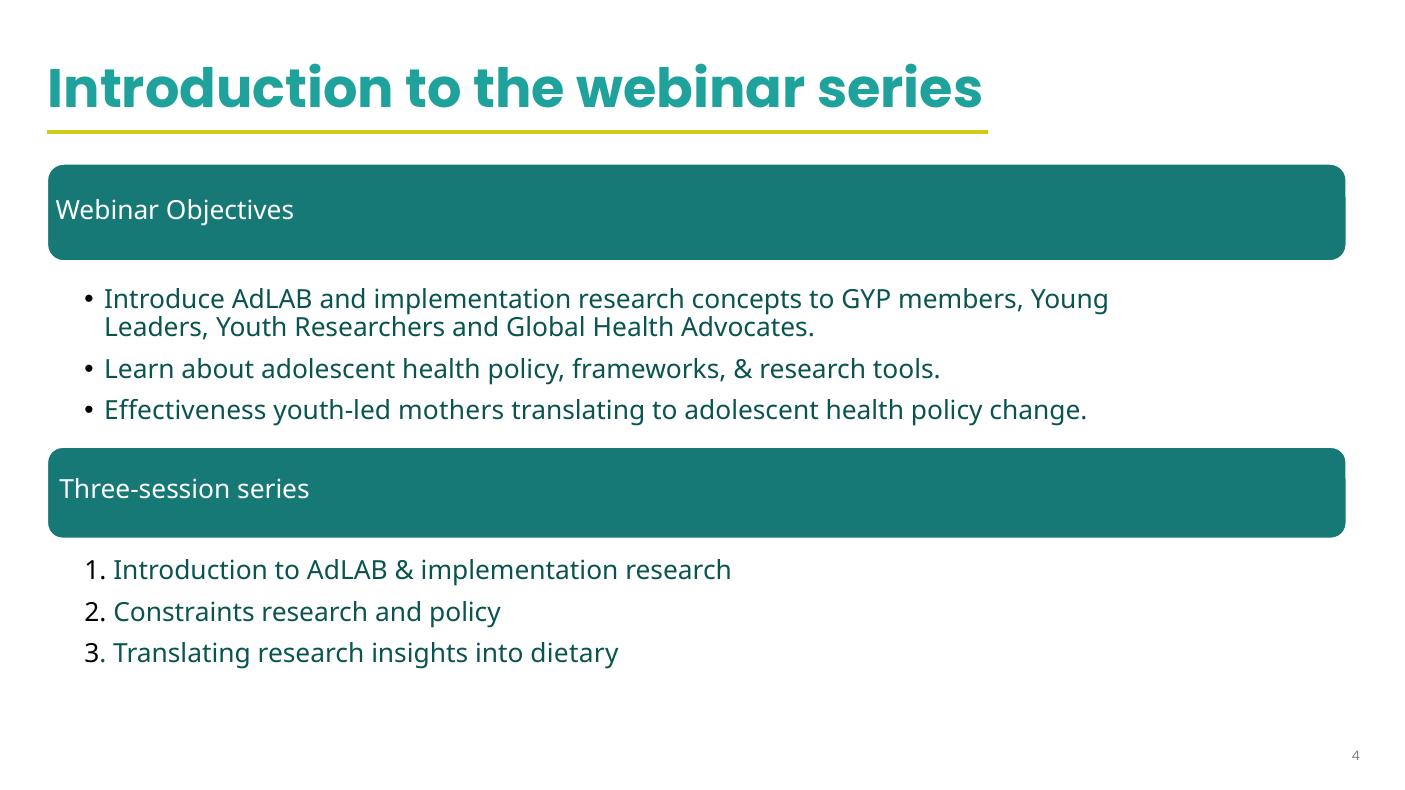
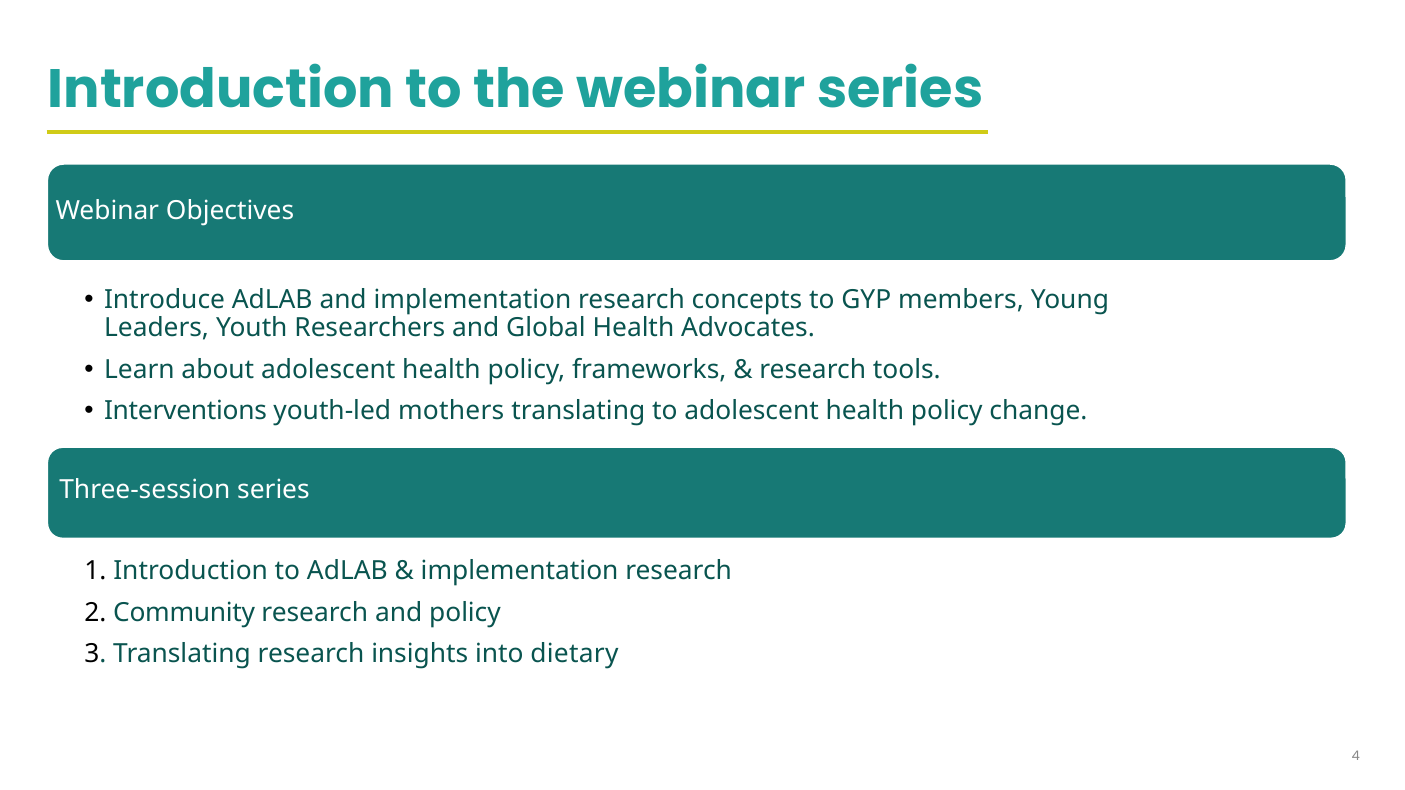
Effectiveness: Effectiveness -> Interventions (186, 411)
Constraints: Constraints -> Community (184, 613)
